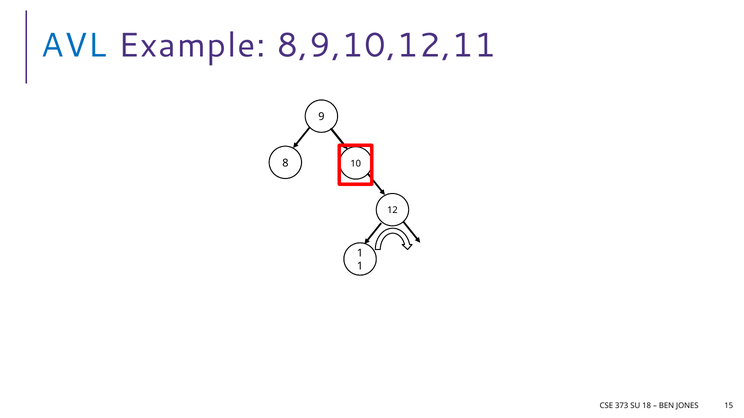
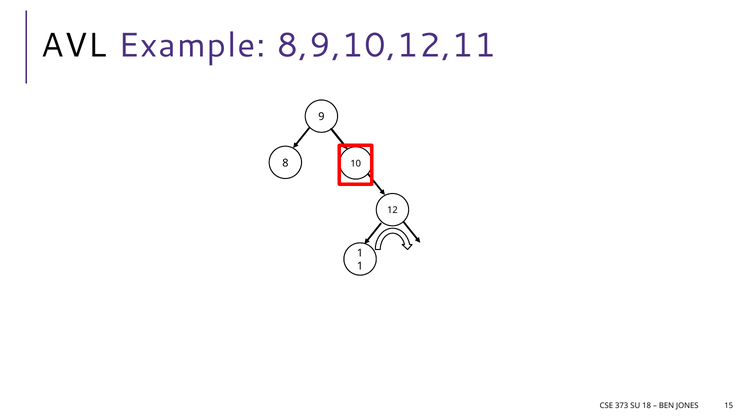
AVL colour: blue -> black (74, 46)
